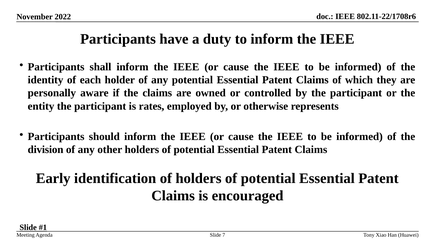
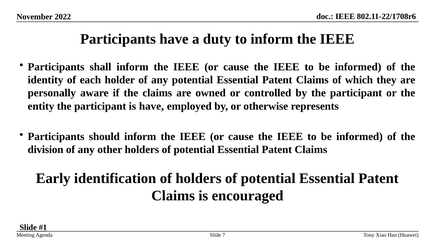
is rates: rates -> have (151, 106)
